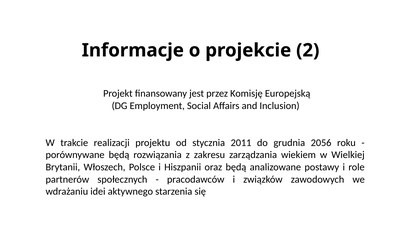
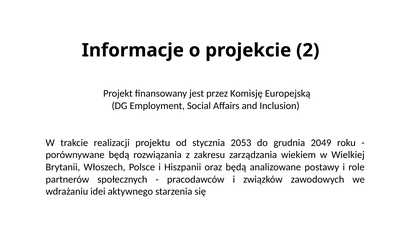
2011: 2011 -> 2053 (241, 143)
2056: 2056 -> 2049 (321, 143)
